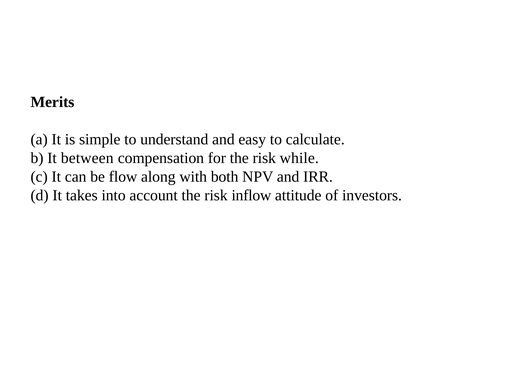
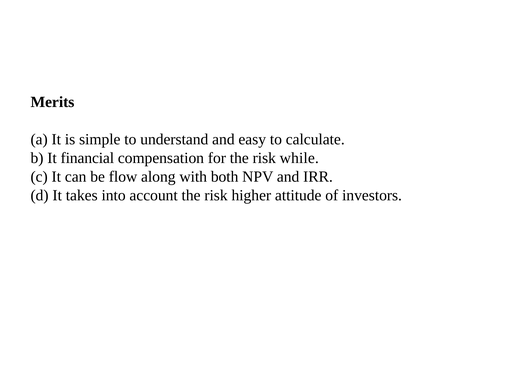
between: between -> financial (87, 158)
inflow: inflow -> higher (251, 195)
